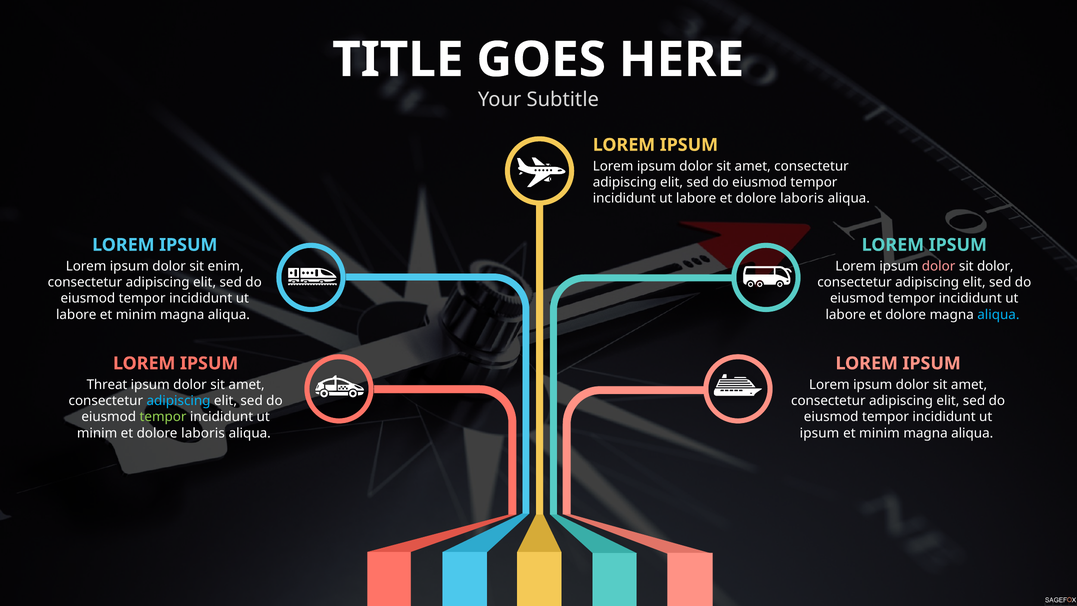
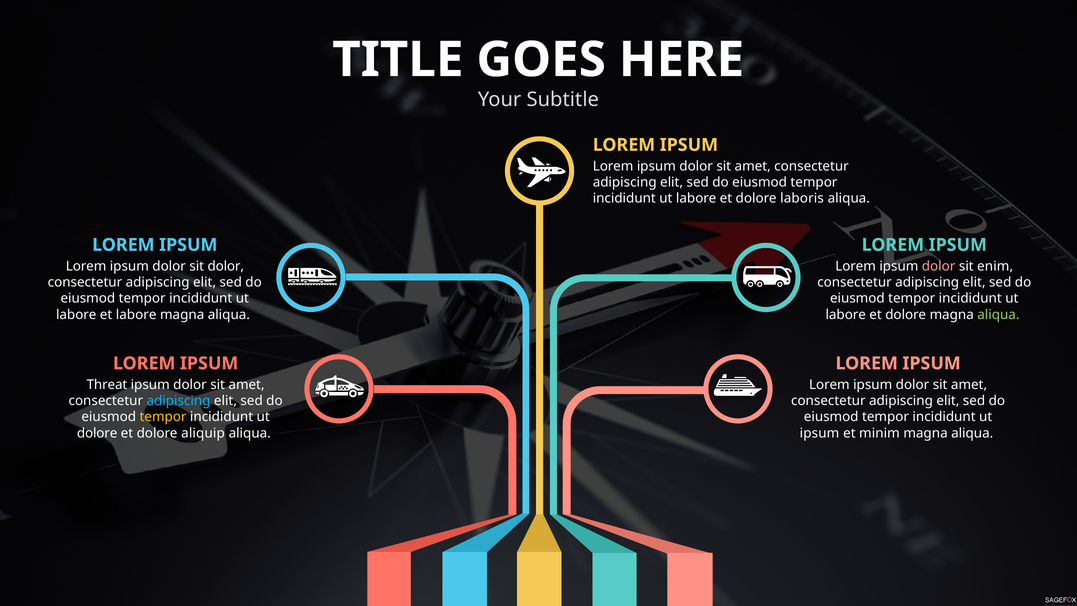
sit enim: enim -> dolor (226, 266)
sit dolor: dolor -> enim (995, 266)
labore et minim: minim -> labore (136, 315)
aliqua colour: light blue -> light green (998, 315)
tempor colour: light green -> yellow (163, 417)
minim: minim -> dolore (97, 433)
laboris: laboris -> aliquip (203, 433)
